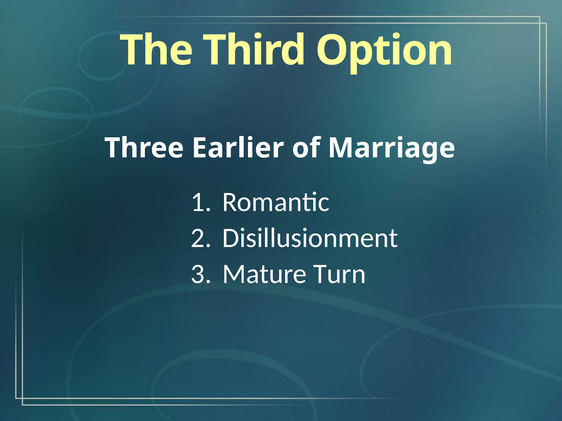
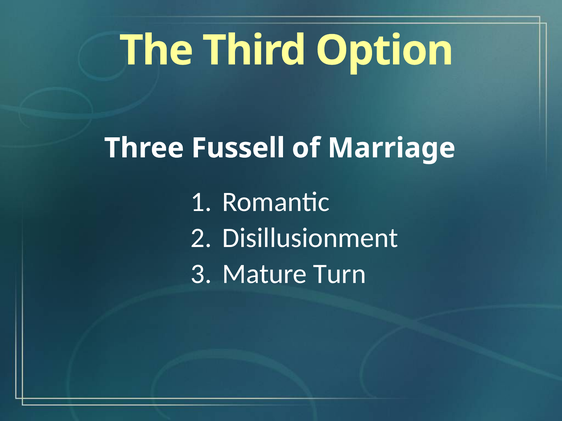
Earlier: Earlier -> Fussell (238, 148)
